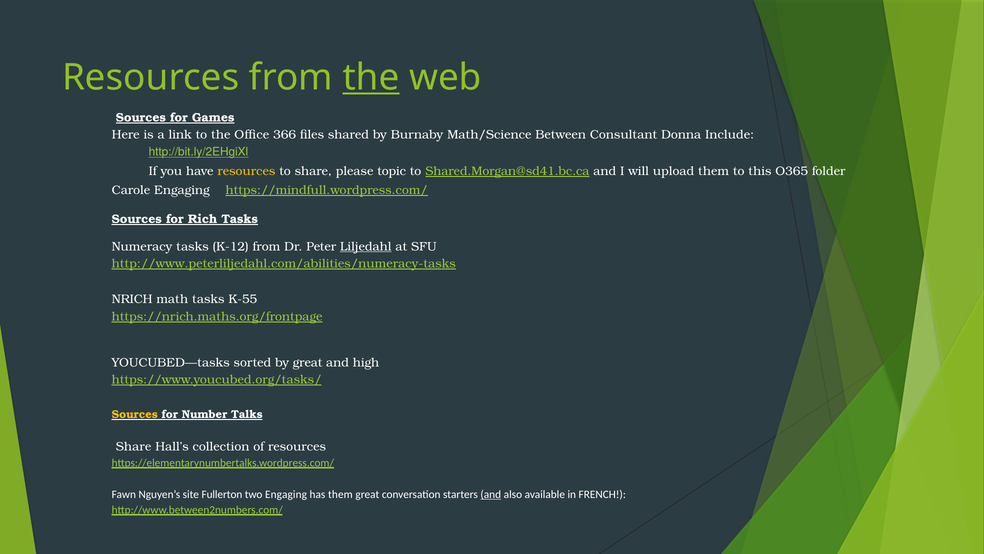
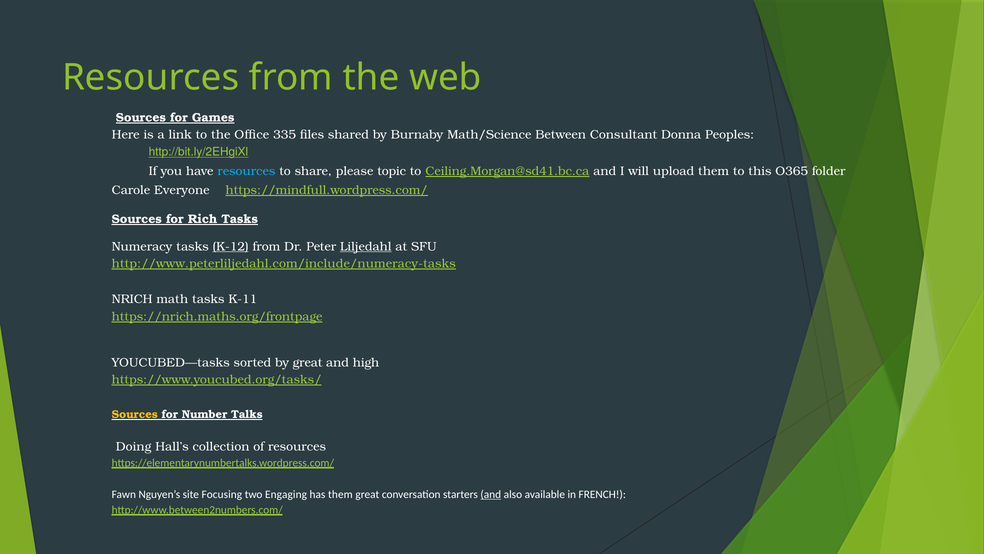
the underline: present -> none (371, 78)
366: 366 -> 335 (285, 135)
Include: Include -> Peoples (730, 135)
resources colour: yellow -> light blue (246, 171)
Shared.Morgan@sd41.bc.ca: Shared.Morgan@sd41.bc.ca -> Ceiling.Morgan@sd41.bc.ca (507, 171)
Carole Engaging: Engaging -> Everyone (182, 190)
K-12 underline: none -> present (231, 246)
http://www.peterliljedahl.com/abilities/numeracy-tasks: http://www.peterliljedahl.com/abilities/numeracy-tasks -> http://www.peterliljedahl.com/include/numeracy-tasks (284, 264)
K-55: K-55 -> K-11 (243, 299)
Share: Share -> Doing (134, 446)
Fullerton: Fullerton -> Focusing (222, 494)
